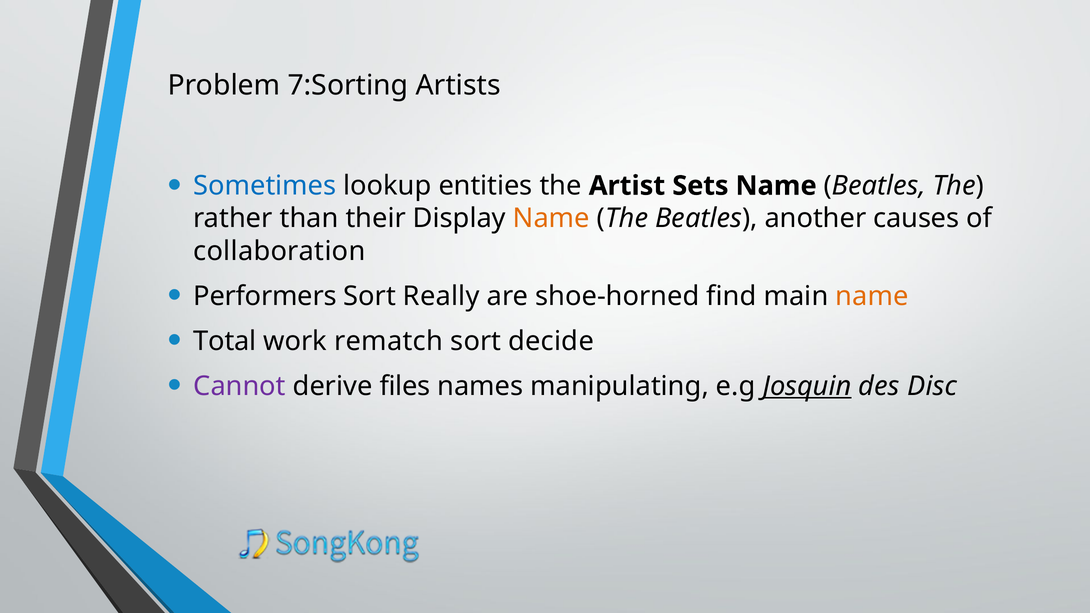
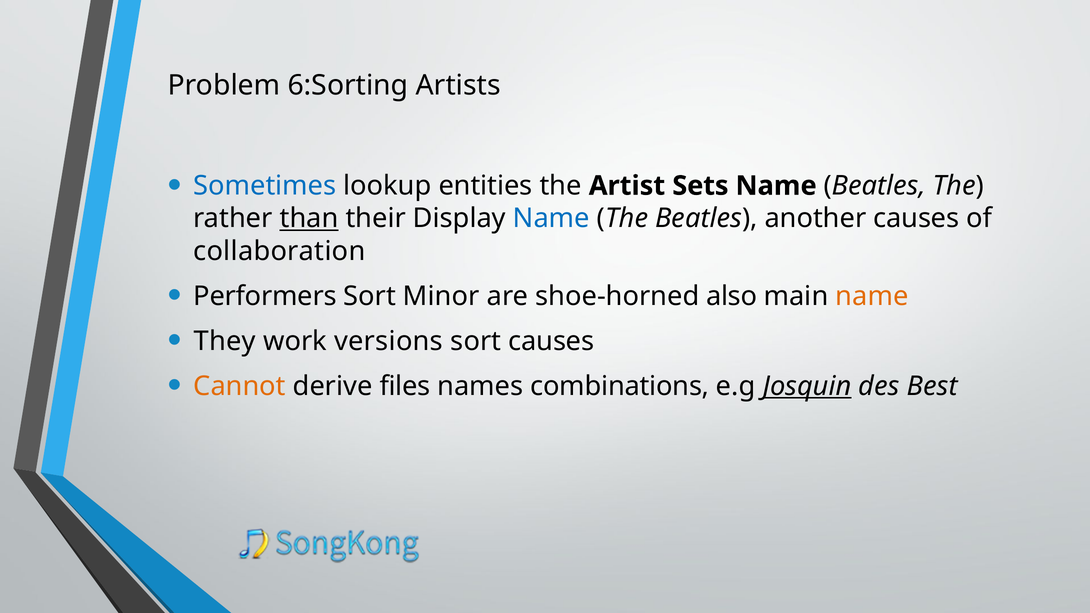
7:Sorting: 7:Sorting -> 6:Sorting (348, 85)
than underline: none -> present (309, 219)
Name colour: orange -> blue (551, 219)
Really: Really -> Minor (441, 296)
find: find -> also (732, 296)
Total: Total -> They (225, 341)
rematch: rematch -> versions (389, 341)
sort decide: decide -> causes (551, 341)
Cannot colour: purple -> orange (240, 386)
manipulating: manipulating -> combinations (620, 386)
Disc: Disc -> Best (932, 386)
